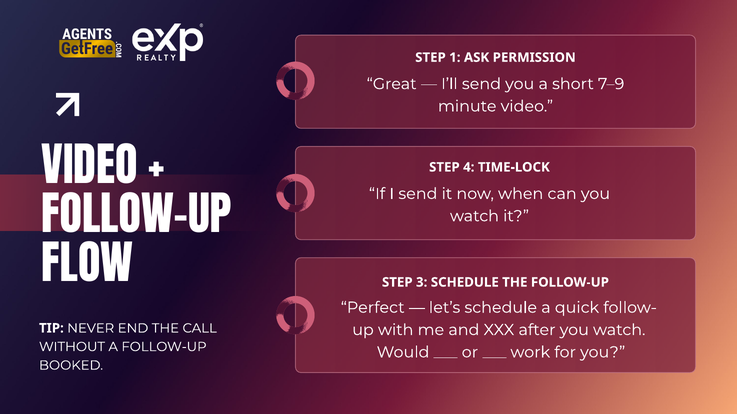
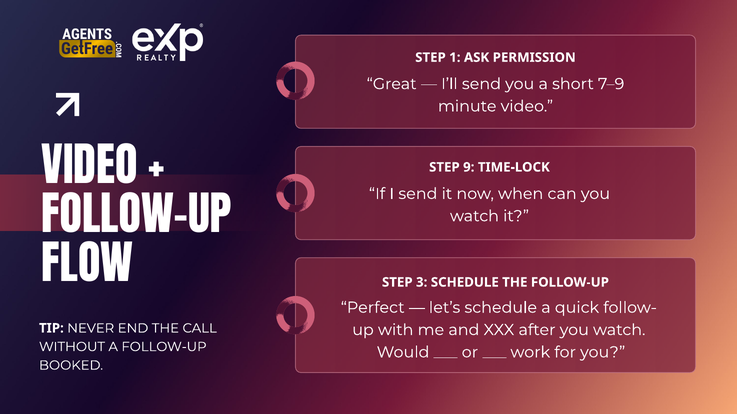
4: 4 -> 9 (469, 167)
